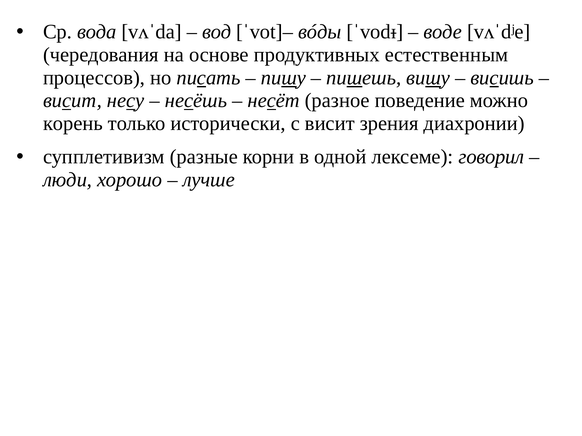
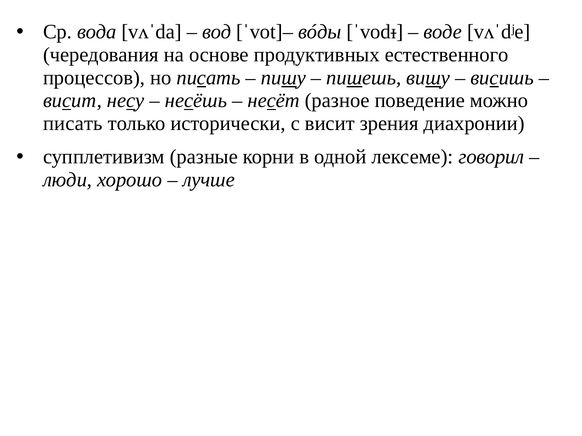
естественным: естественным -> естественного (447, 55)
корень: корень -> писать (73, 124)
